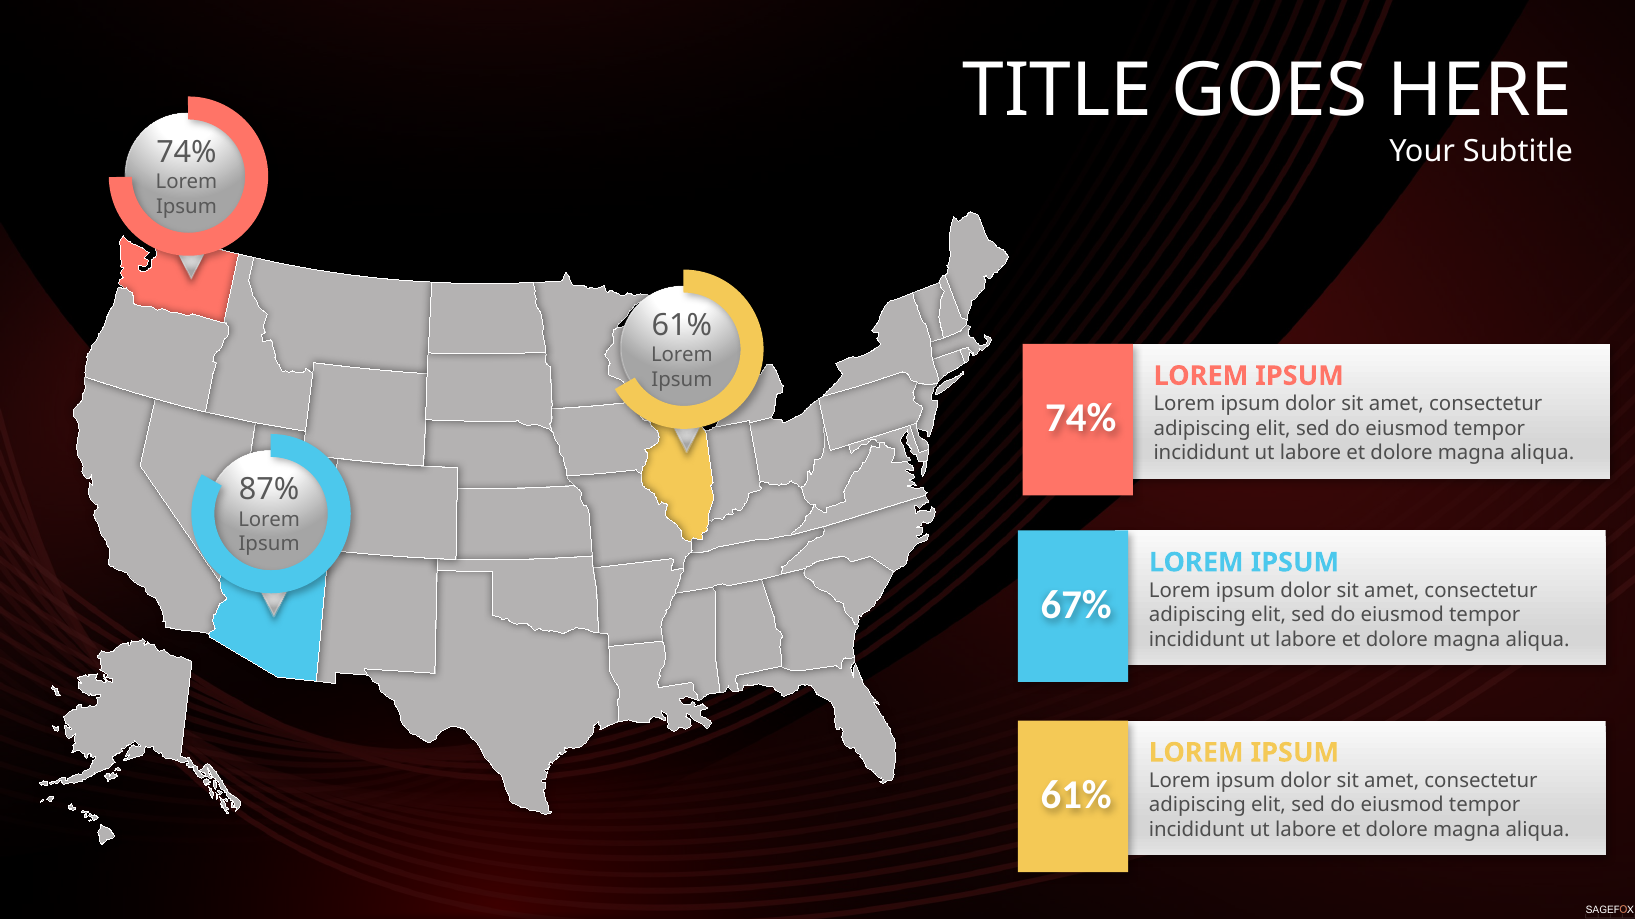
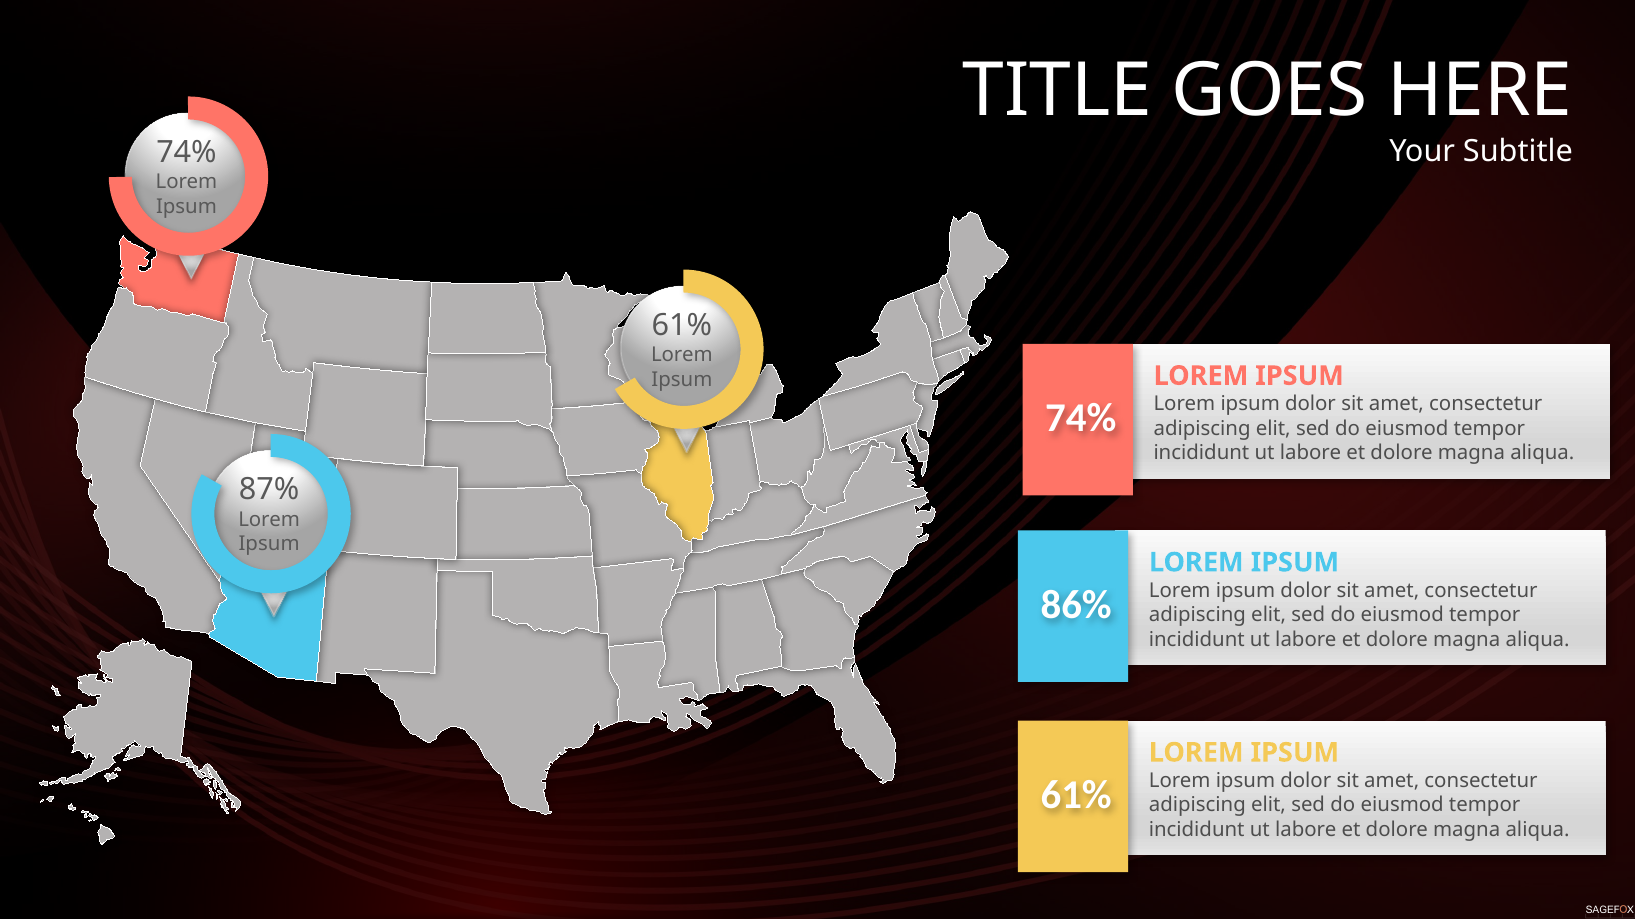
67%: 67% -> 86% (1076, 605)
